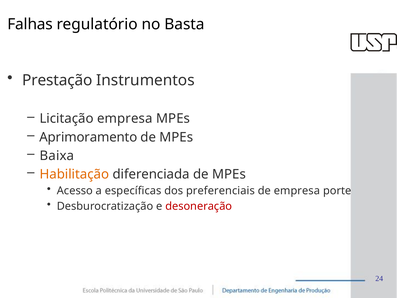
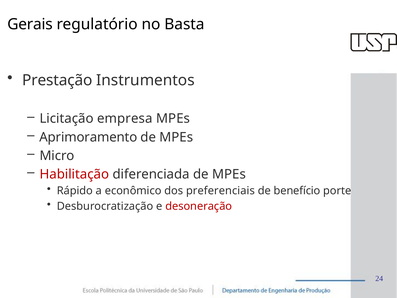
Falhas: Falhas -> Gerais (30, 24)
Baixa: Baixa -> Micro (57, 156)
Habilitação colour: orange -> red (74, 174)
Acesso: Acesso -> Rápido (75, 191)
específicas: específicas -> econômico (133, 191)
de empresa: empresa -> benefício (297, 191)
